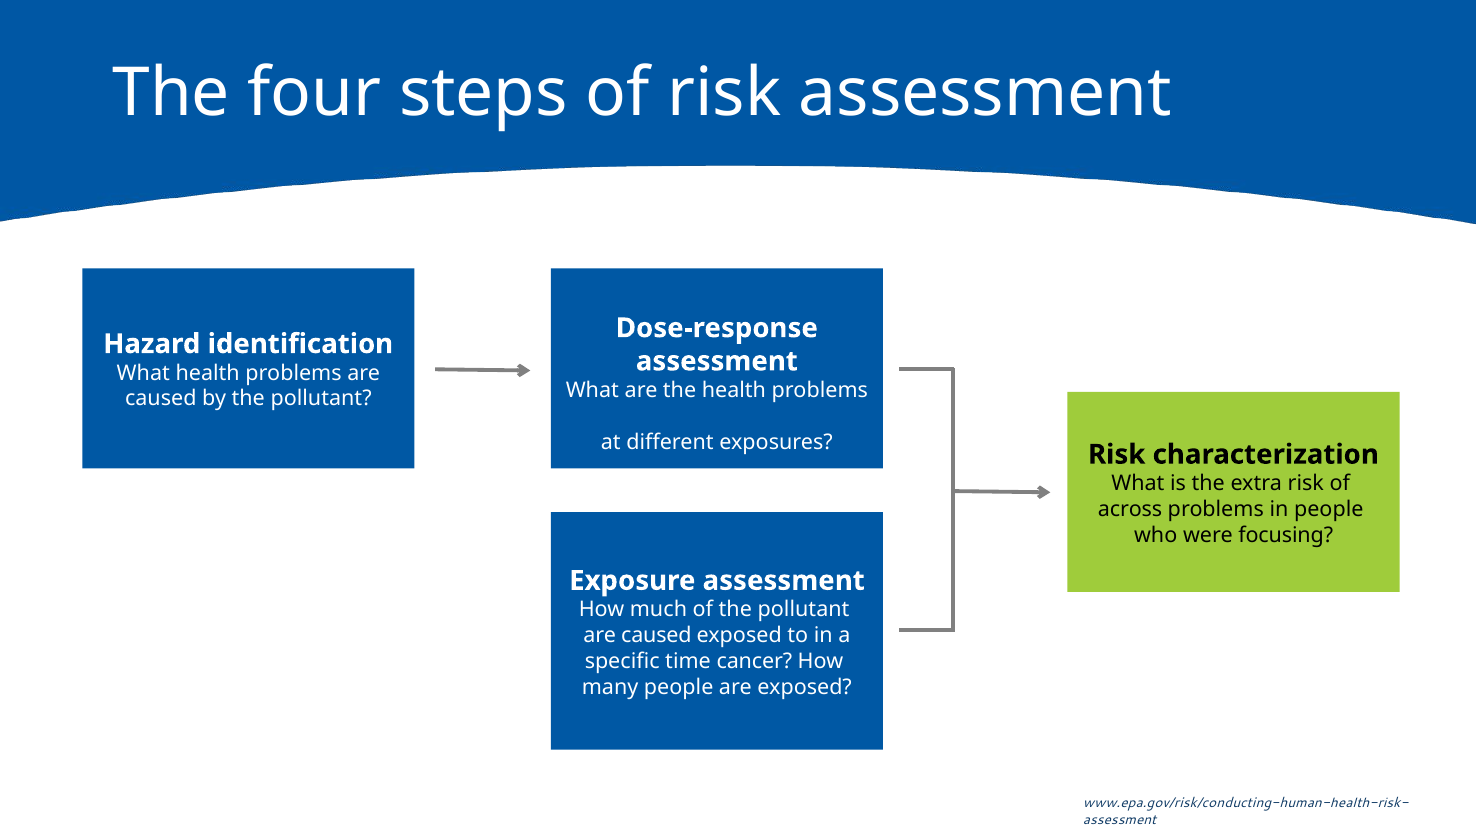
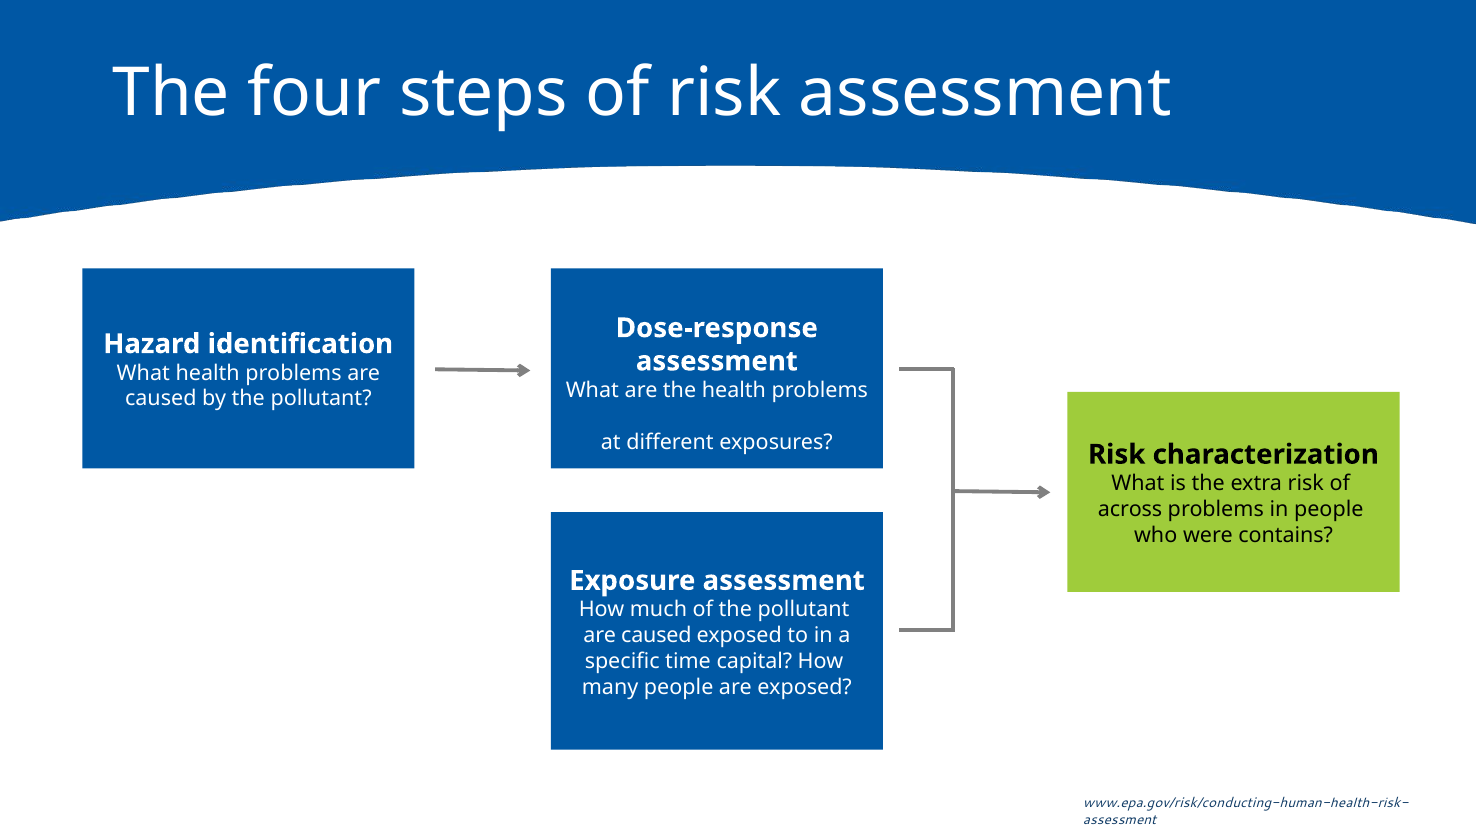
focusing: focusing -> contains (1286, 535)
cancer: cancer -> capital (754, 662)
